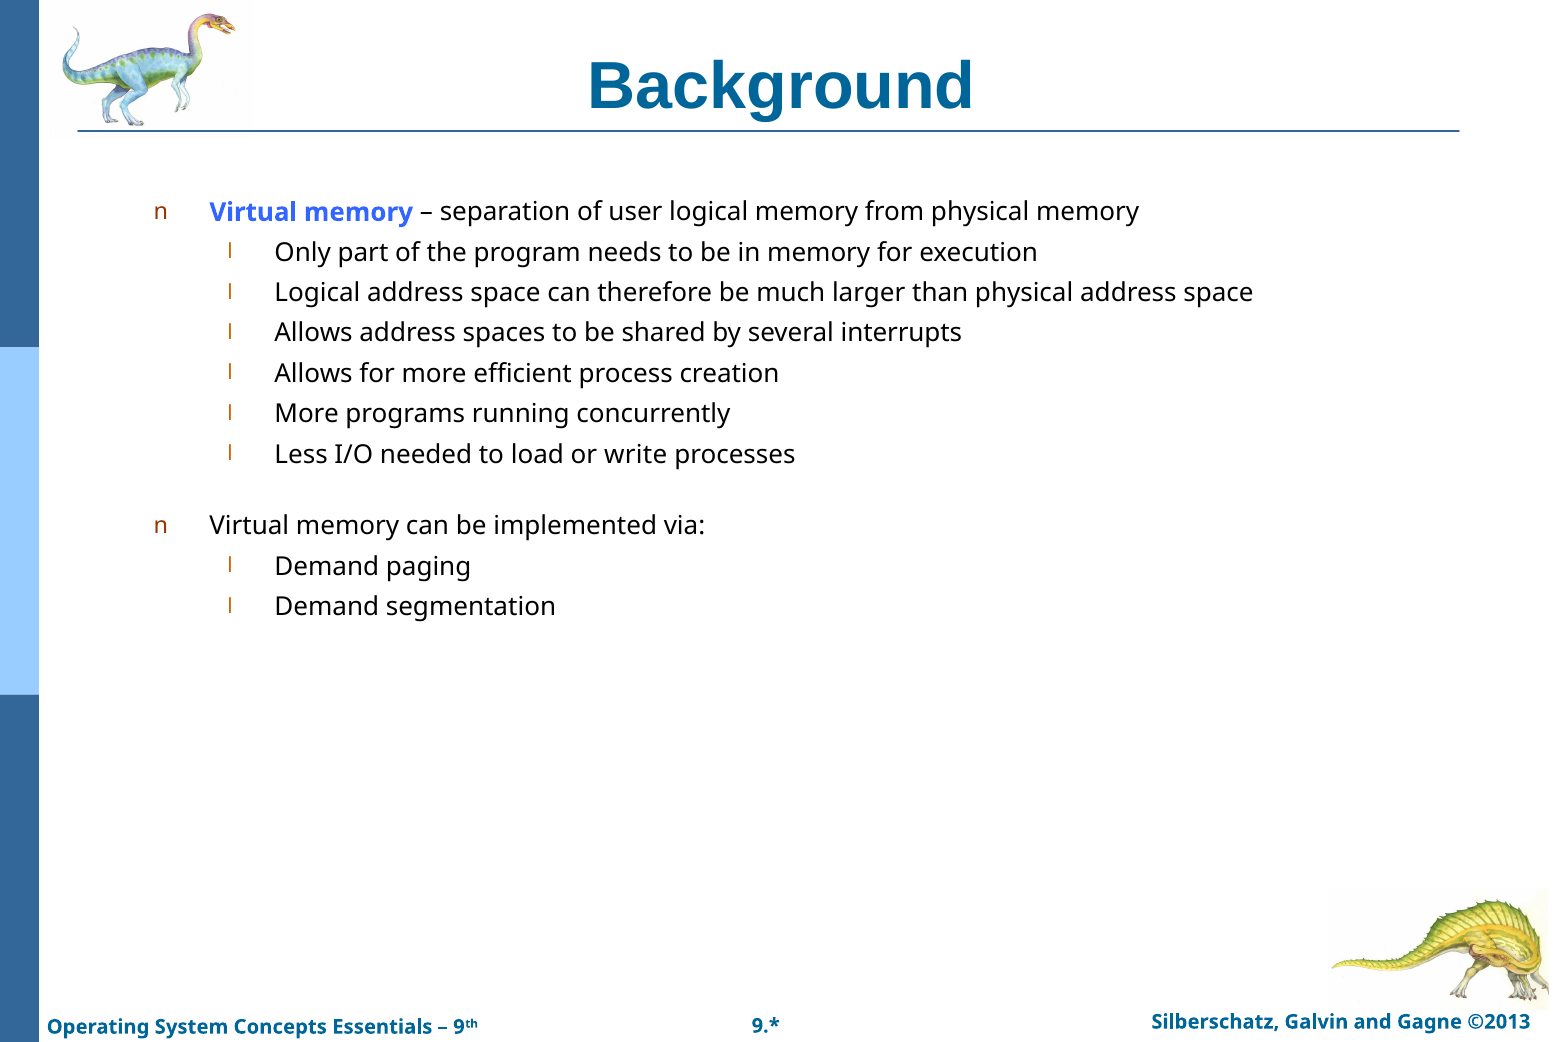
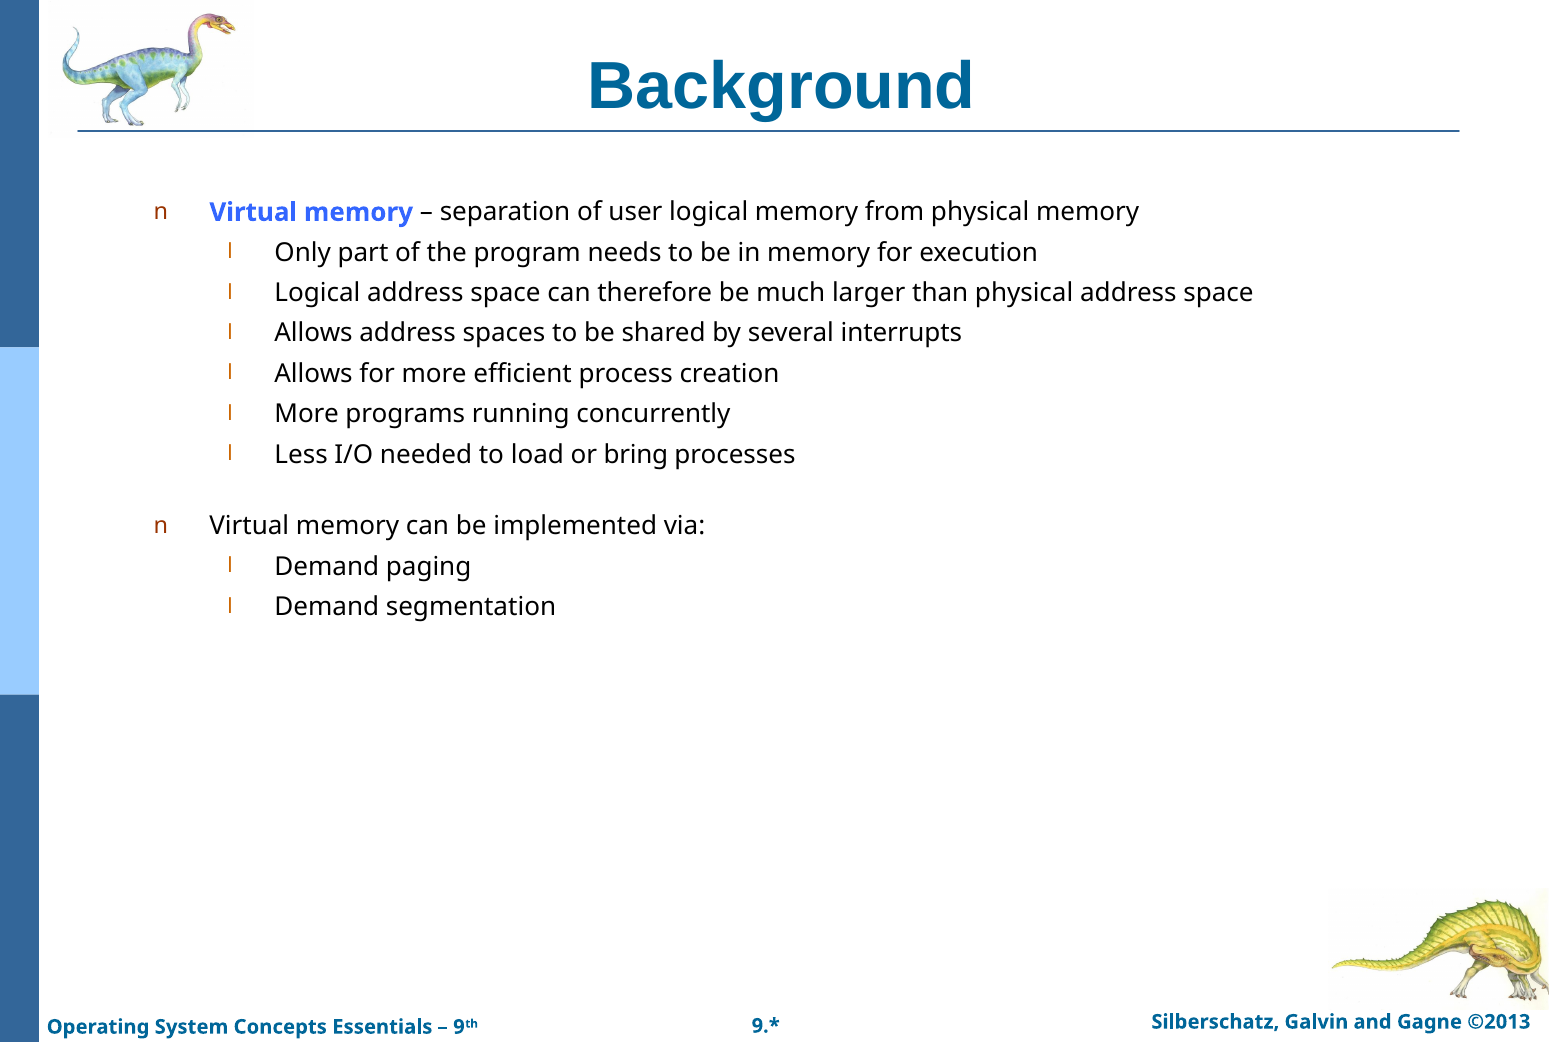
write: write -> bring (636, 454)
